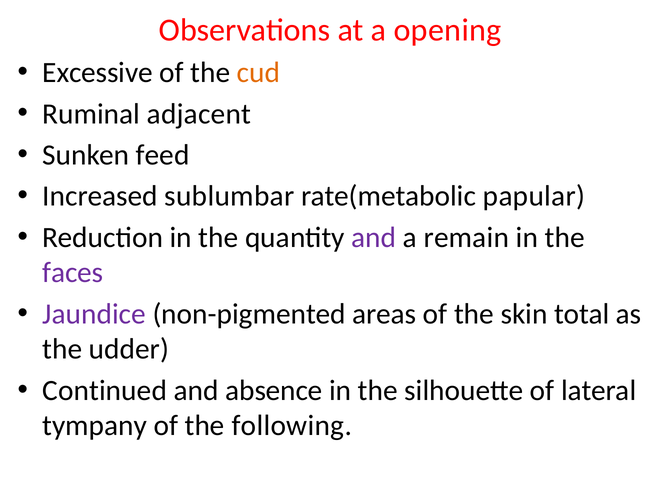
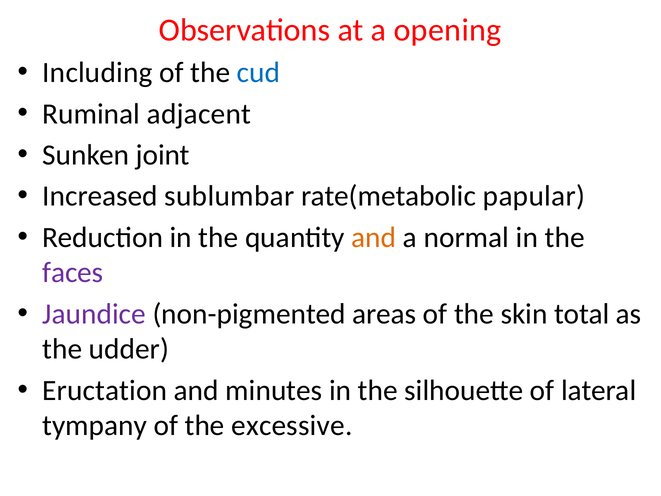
Excessive: Excessive -> Including (97, 73)
cud colour: orange -> blue (259, 73)
feed: feed -> joint (163, 155)
and colour: purple -> orange (374, 237)
remain: remain -> normal (466, 237)
Continued: Continued -> Eructation (105, 390)
absence: absence -> minutes (274, 390)
following: following -> excessive (292, 425)
